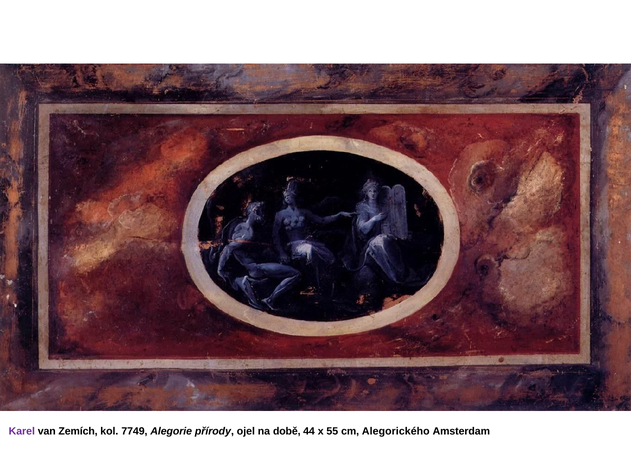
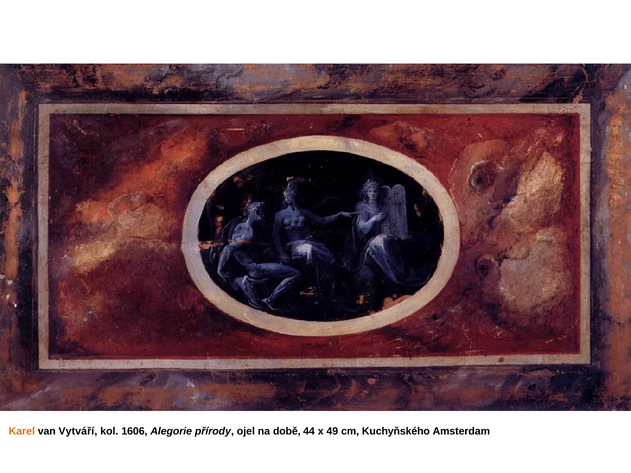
Karel colour: purple -> orange (22, 431)
Zemích: Zemích -> Vytváří (78, 431)
7749: 7749 -> 1606 (134, 431)
55: 55 -> 49 (332, 431)
Alegorického: Alegorického -> Kuchyňského (396, 431)
